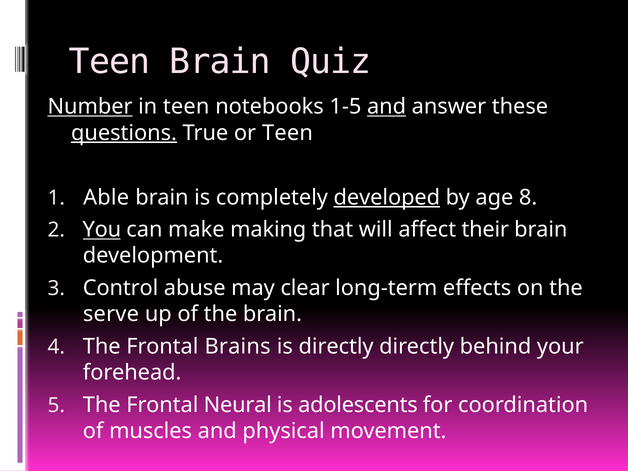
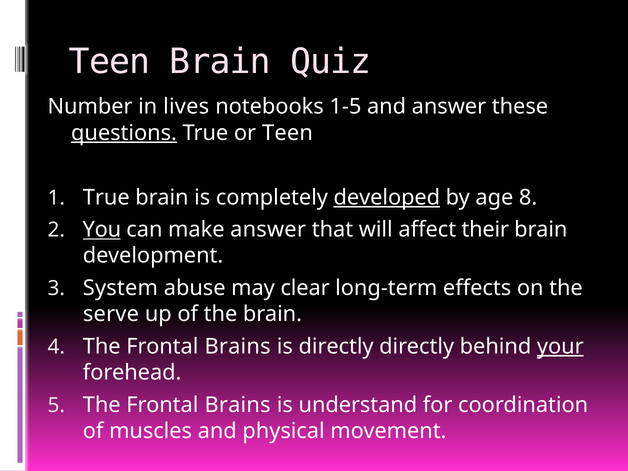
Number underline: present -> none (90, 107)
in teen: teen -> lives (186, 107)
and underline: present -> none (387, 107)
Able: Able -> True (106, 197)
make making: making -> answer (268, 230)
Control: Control -> System (120, 288)
your underline: none -> present (560, 346)
Neural: Neural -> Brains (238, 405)
adolescents: adolescents -> understand (358, 405)
